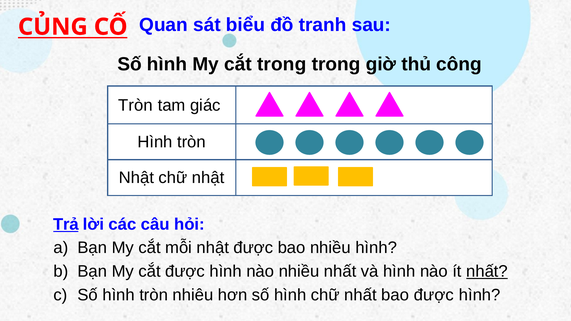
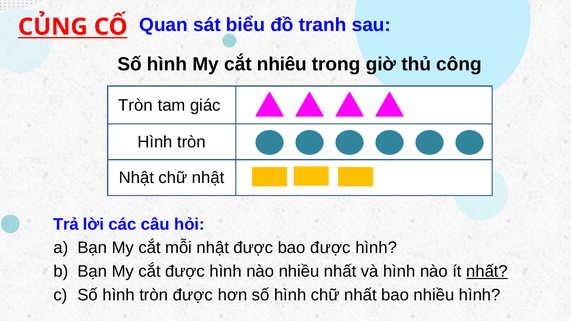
cắt trong: trong -> nhiêu (282, 64)
Trả underline: present -> none (66, 224)
bao nhiều: nhiều -> được (330, 248)
tròn nhiêu: nhiêu -> được (193, 295)
bao được: được -> nhiều (434, 295)
